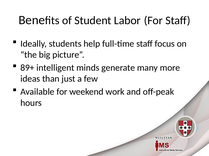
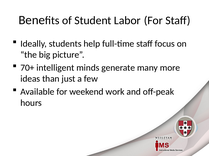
89+: 89+ -> 70+ (27, 68)
